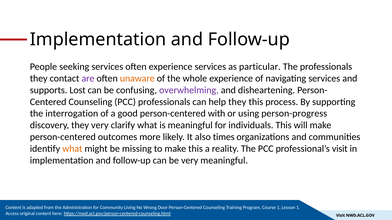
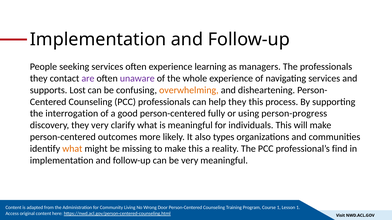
experience services: services -> learning (210, 67)
particular: particular -> managers (260, 67)
unaware colour: orange -> purple (137, 78)
overwhelming colour: purple -> orange (189, 90)
with: with -> fully (217, 114)
times: times -> types (224, 137)
professional’s visit: visit -> find (340, 149)
